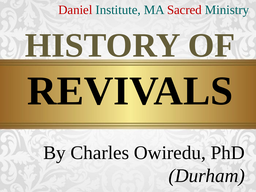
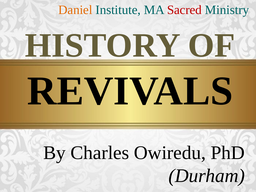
Daniel colour: red -> orange (75, 10)
